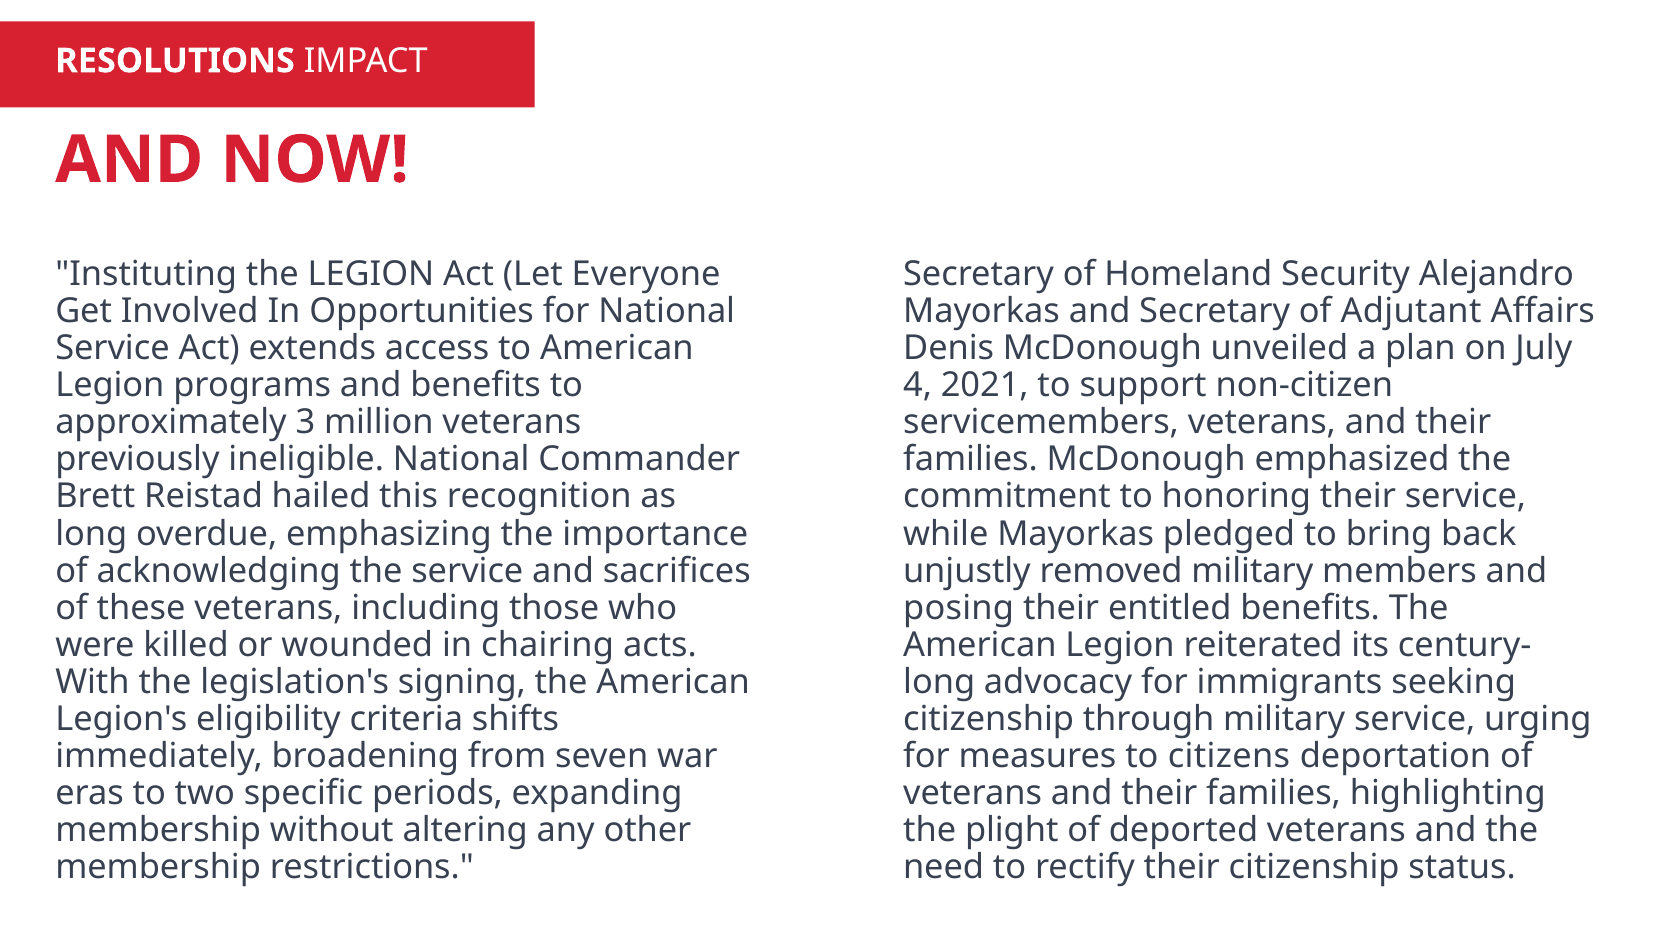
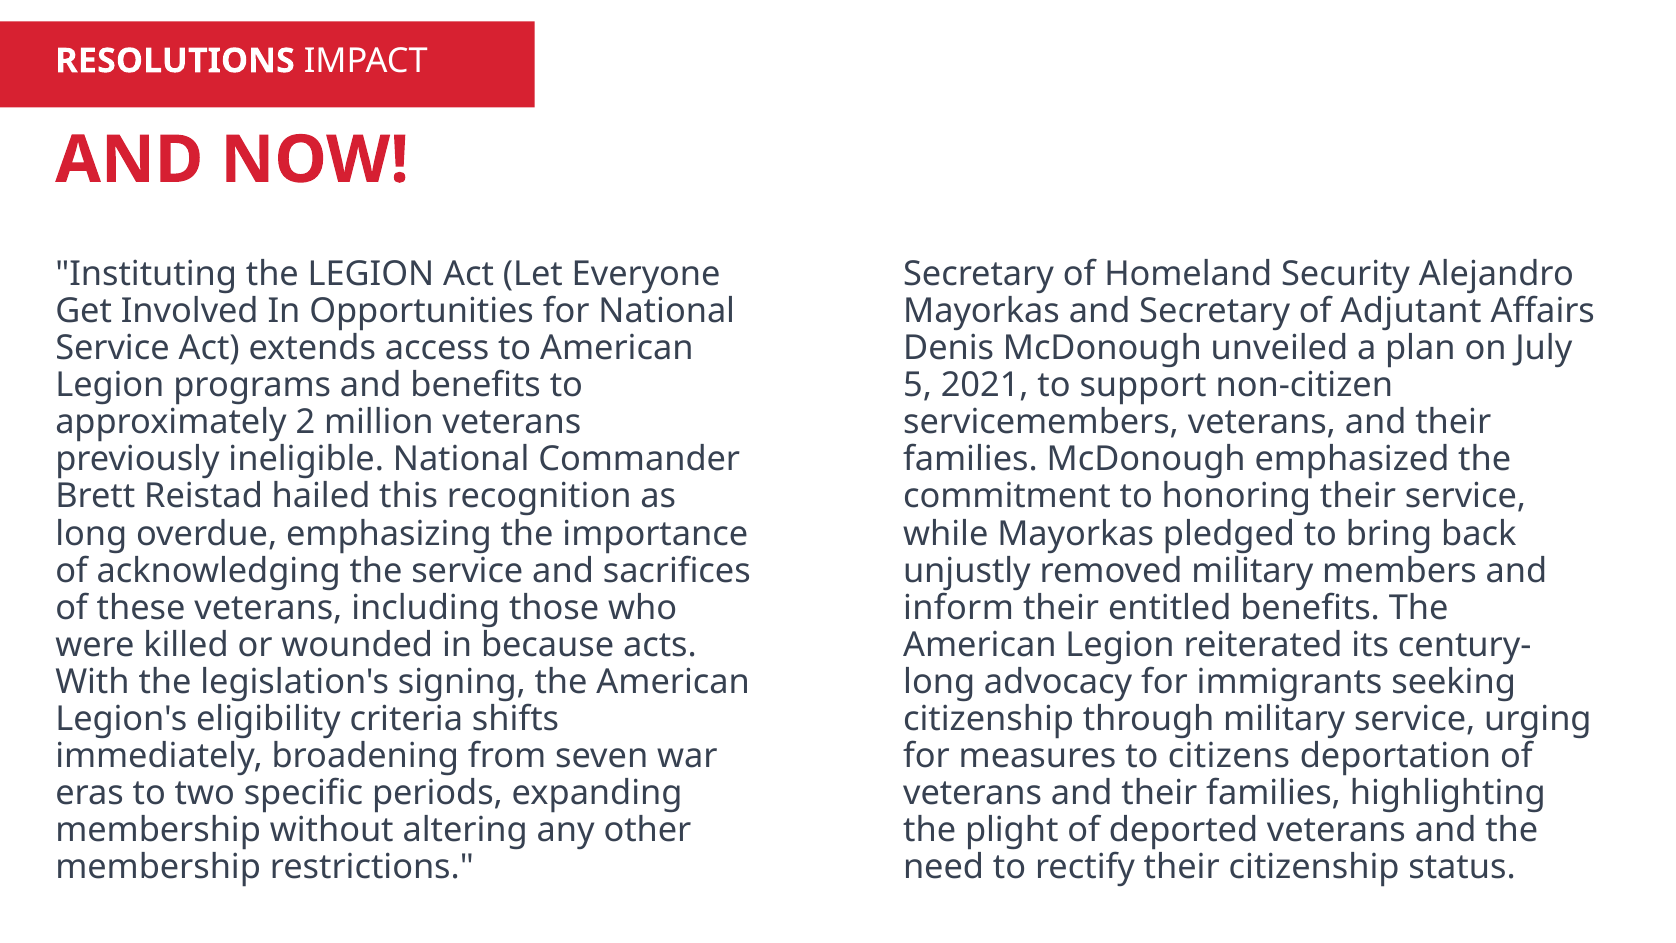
4: 4 -> 5 (918, 385)
3: 3 -> 2 (305, 422)
posing: posing -> inform (959, 608)
chairing: chairing -> because (548, 645)
